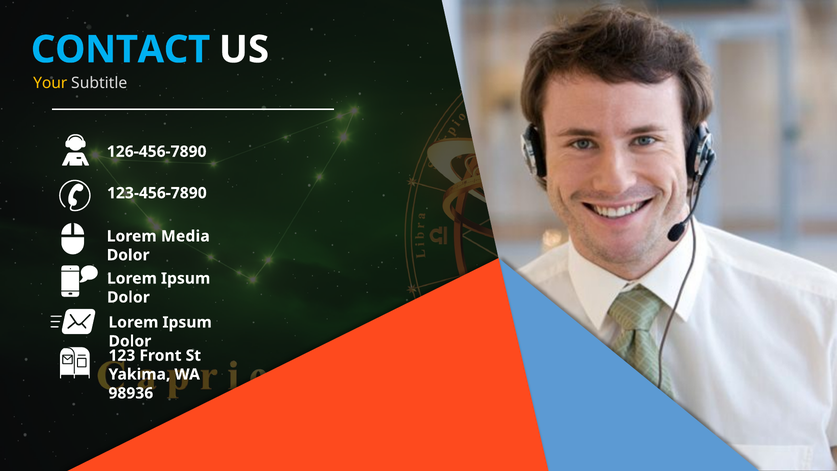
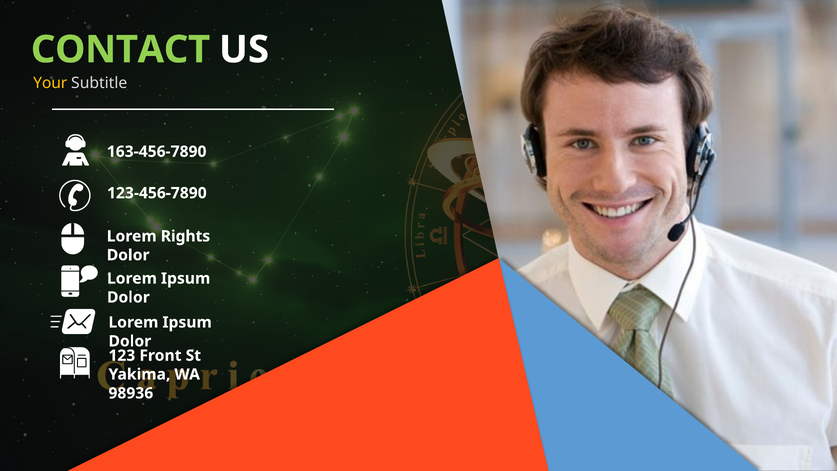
CONTACT colour: light blue -> light green (120, 50)
126-456-7890: 126-456-7890 -> 163-456-7890 (157, 152)
Media: Media -> Rights (185, 236)
